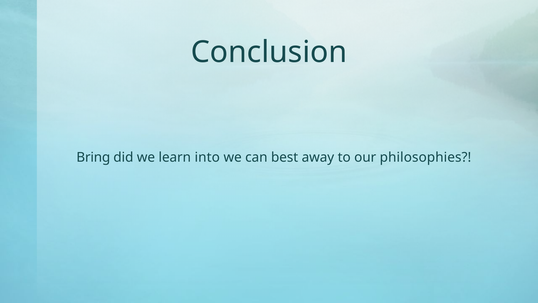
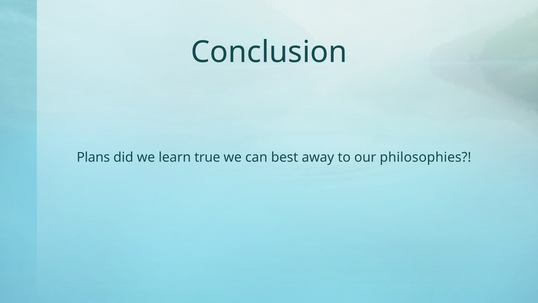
Bring: Bring -> Plans (93, 157)
into: into -> true (207, 157)
